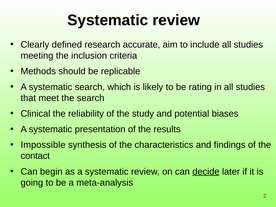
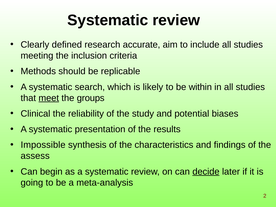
rating: rating -> within (200, 87)
meet underline: none -> present (49, 98)
the search: search -> groups (91, 98)
contact: contact -> assess (35, 156)
